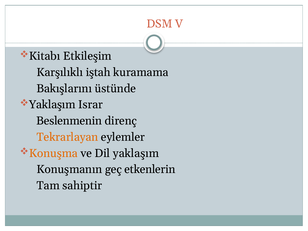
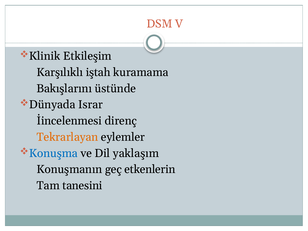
Kitabı: Kitabı -> Klinik (45, 56)
Yaklaşım: Yaklaşım -> Dünyada (52, 105)
Beslenmenin: Beslenmenin -> İincelenmesi (69, 121)
Konuşma colour: orange -> blue (53, 153)
sahiptir: sahiptir -> tanesini (82, 186)
